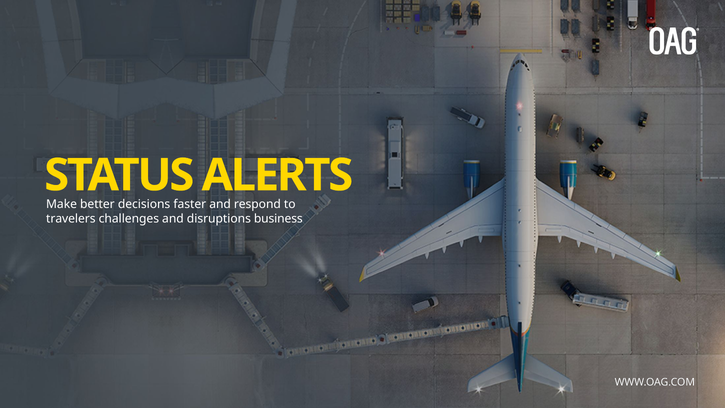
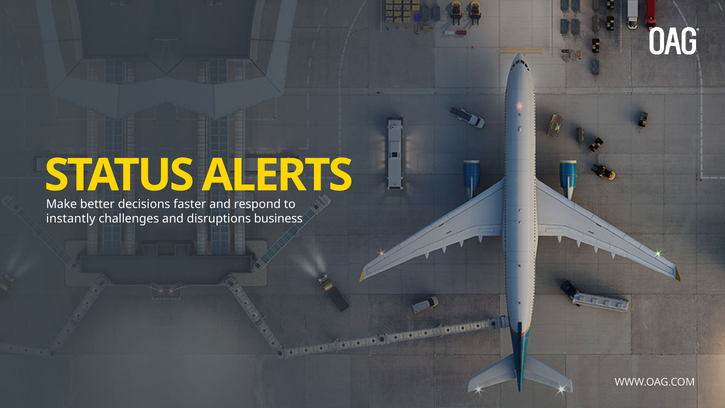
travelers: travelers -> instantly (71, 219)
